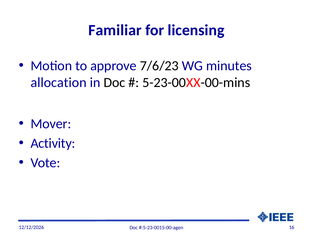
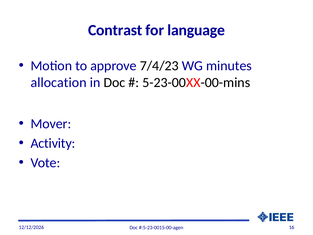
Familiar: Familiar -> Contrast (115, 30)
licensing: licensing -> language (196, 30)
7/6/23: 7/6/23 -> 7/4/23 (159, 66)
